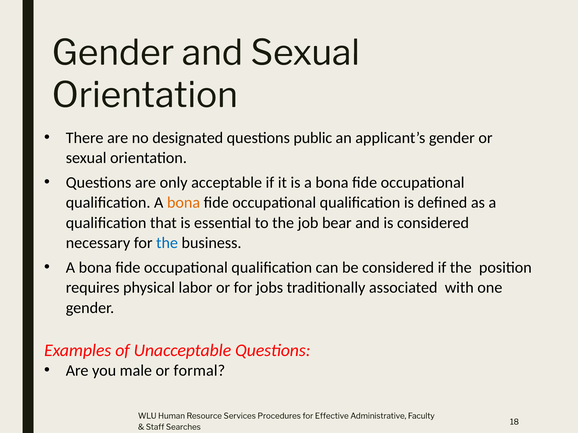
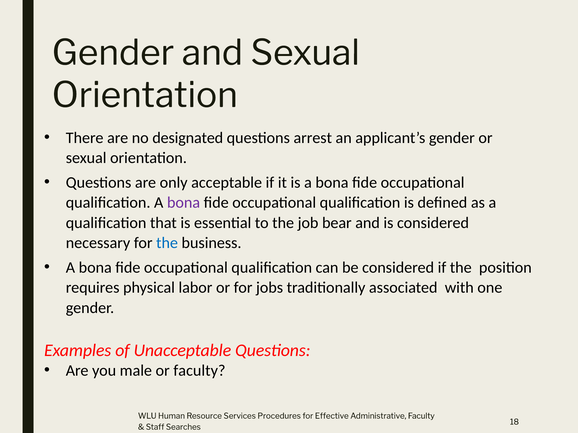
public: public -> arrest (313, 138)
bona colour: orange -> purple (184, 203)
or formal: formal -> faculty (199, 371)
